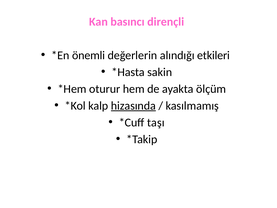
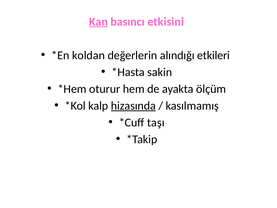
Kan underline: none -> present (98, 22)
dirençli: dirençli -> etkisini (166, 22)
önemli: önemli -> koldan (88, 55)
